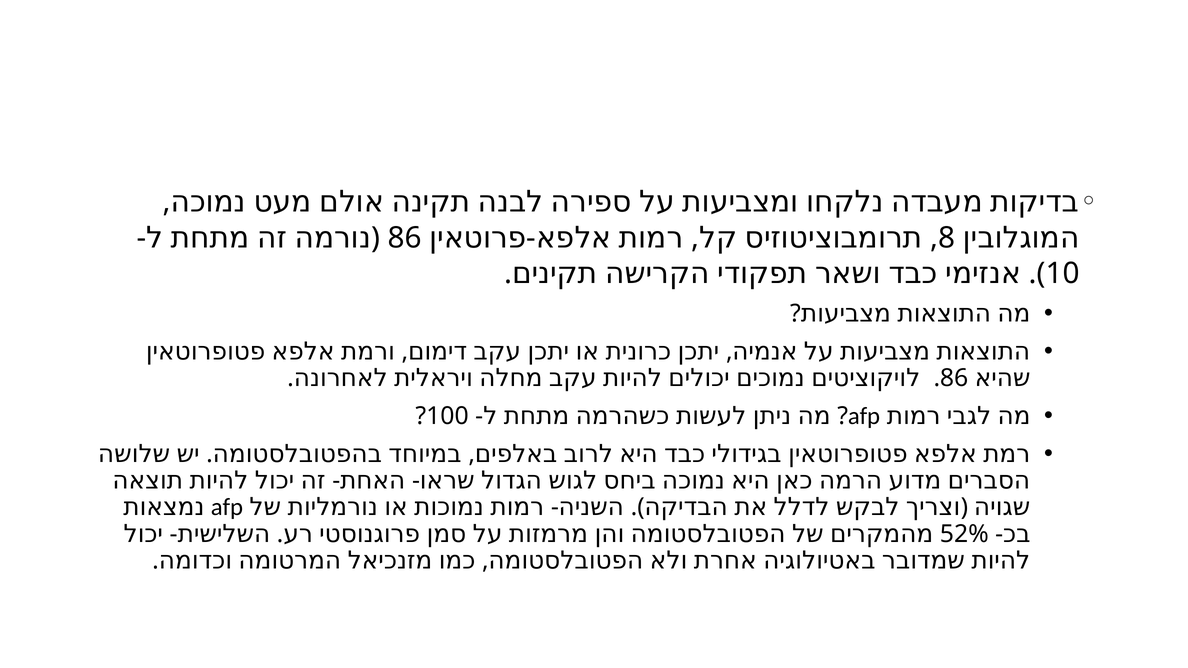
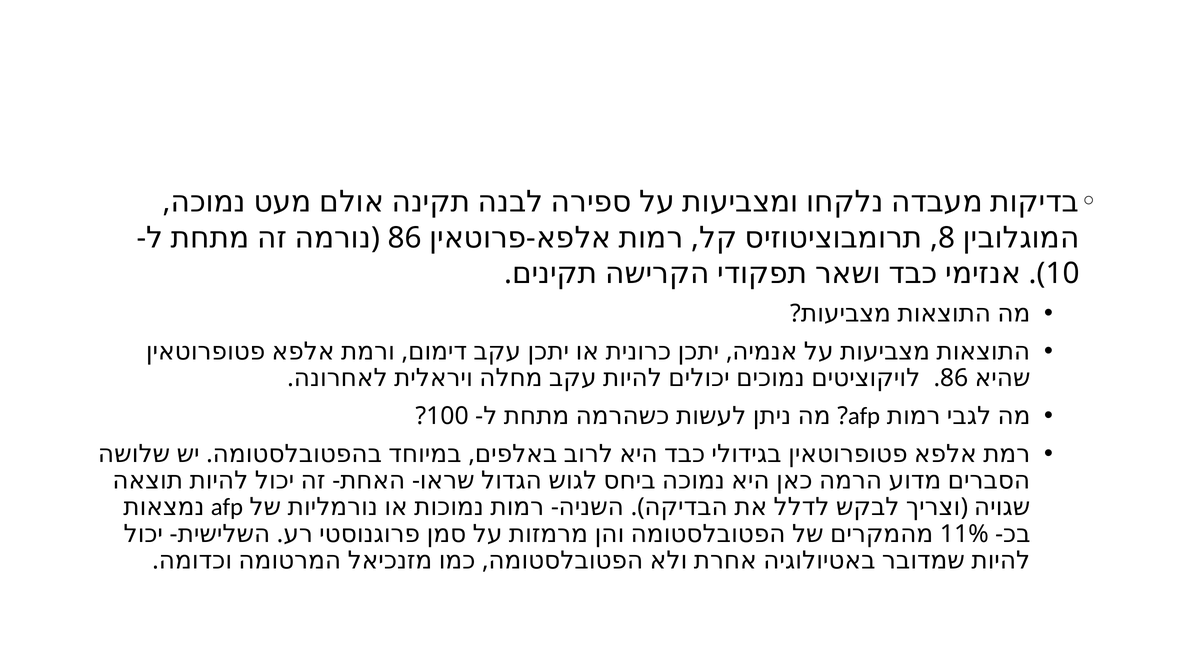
52%: 52% -> 11% (964, 534)
